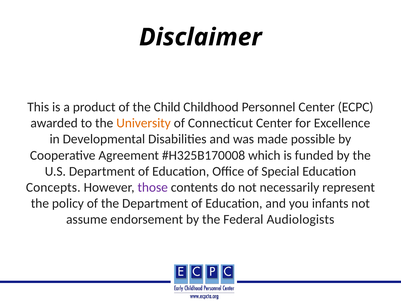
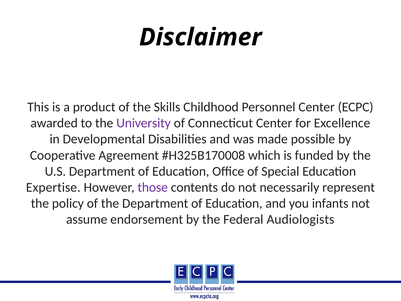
Child: Child -> Skills (167, 107)
University colour: orange -> purple (144, 123)
Concepts: Concepts -> Expertise (53, 187)
